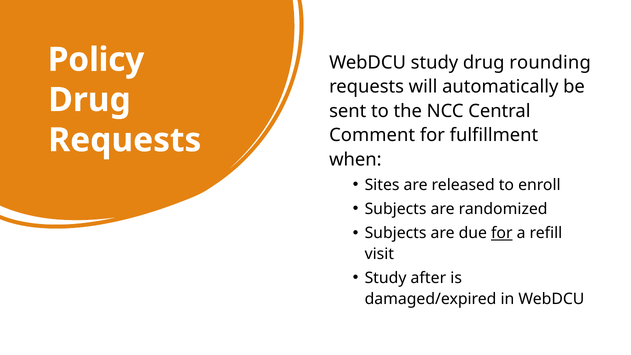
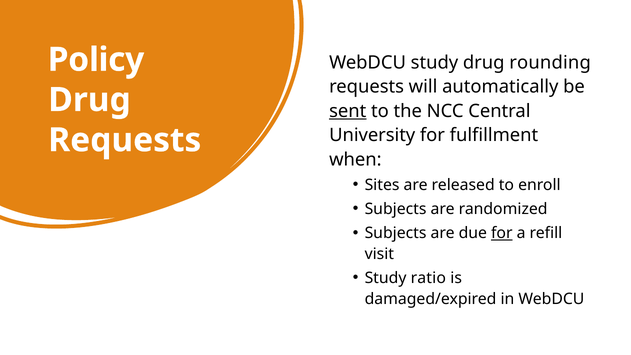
sent underline: none -> present (348, 111)
Comment: Comment -> University (372, 135)
after: after -> ratio (428, 278)
